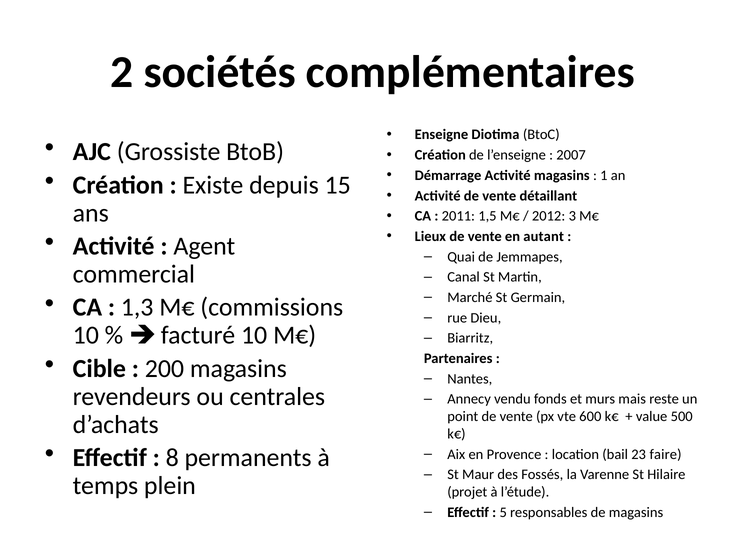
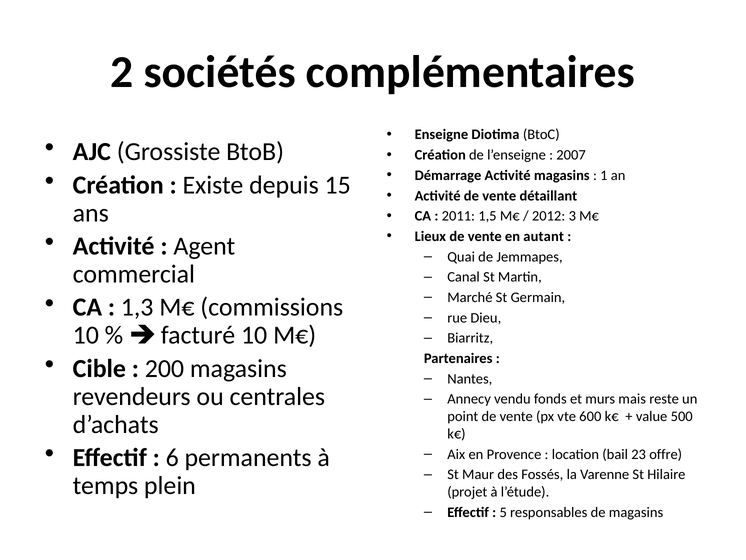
8: 8 -> 6 (172, 457)
faire: faire -> offre (666, 454)
